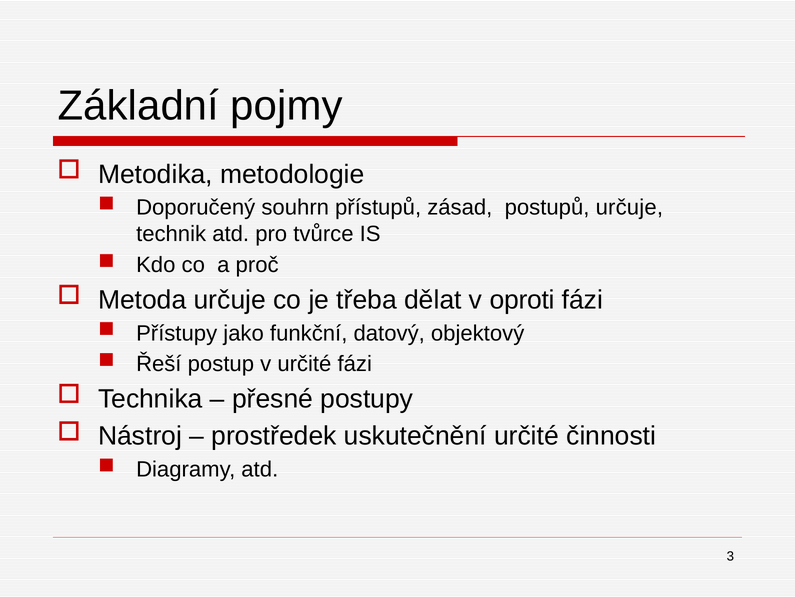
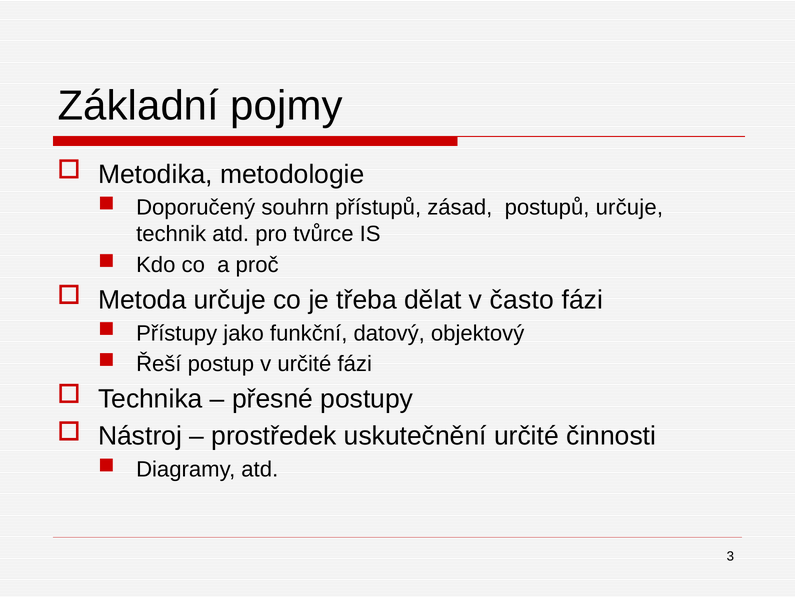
oproti: oproti -> často (522, 300)
